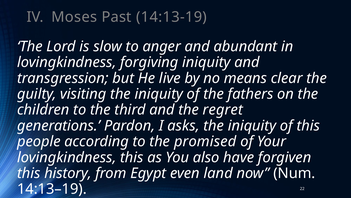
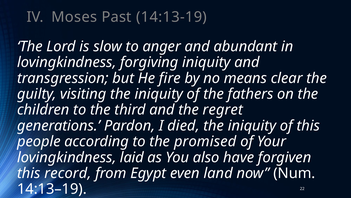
live: live -> fire (170, 78)
asks: asks -> died (183, 125)
lovingkindness this: this -> laid (132, 157)
history: history -> record (68, 173)
